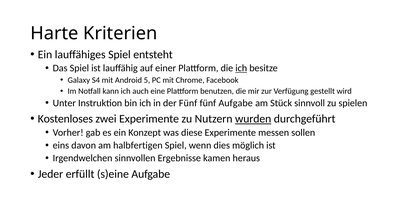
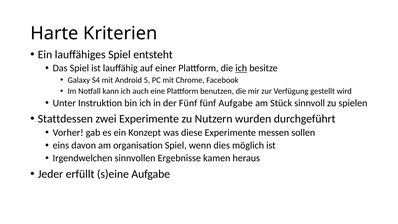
Kostenloses: Kostenloses -> Stattdessen (65, 119)
wurden underline: present -> none (253, 119)
halbfertigen: halbfertigen -> organisation (138, 145)
